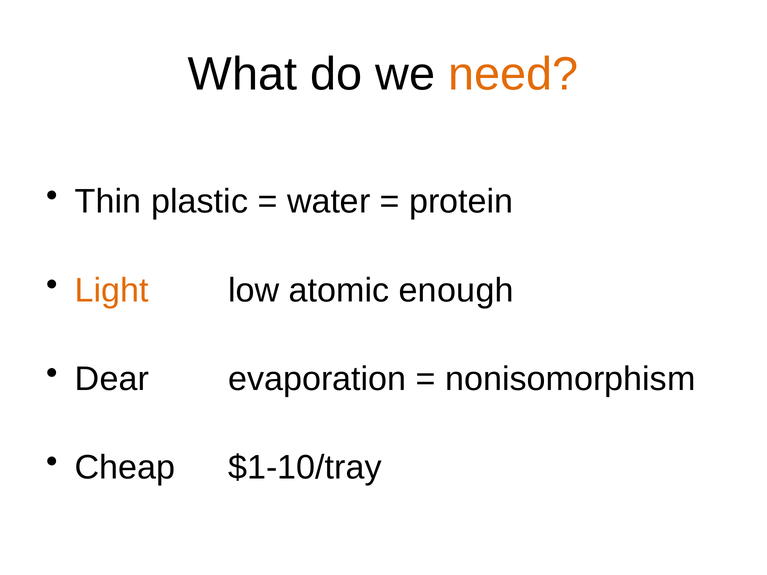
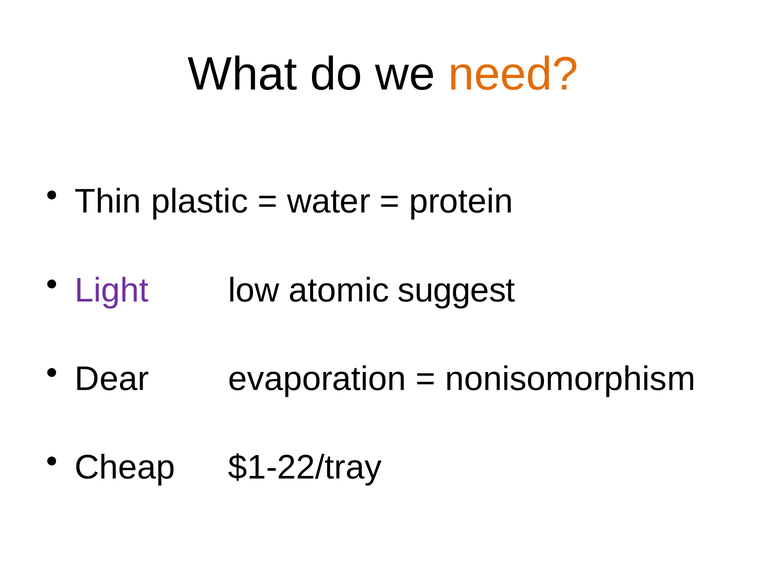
Light colour: orange -> purple (112, 290)
enough: enough -> suggest (457, 290)
$1-10/tray: $1-10/tray -> $1-22/tray (305, 468)
